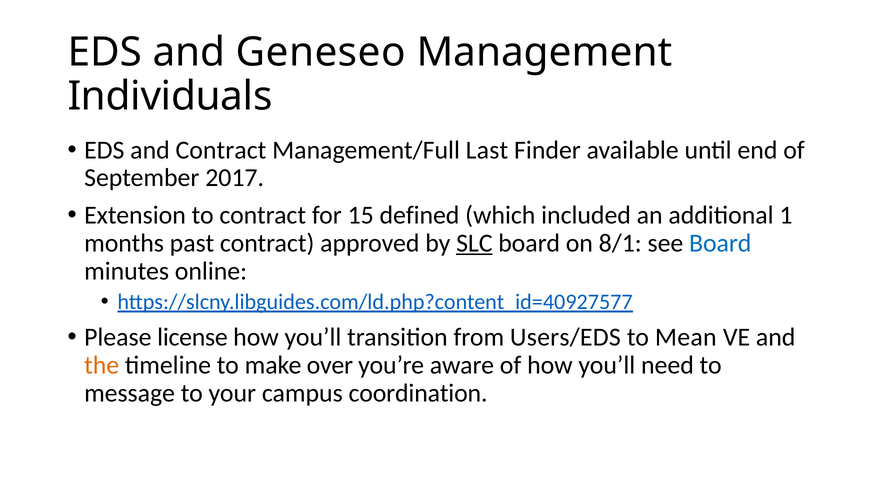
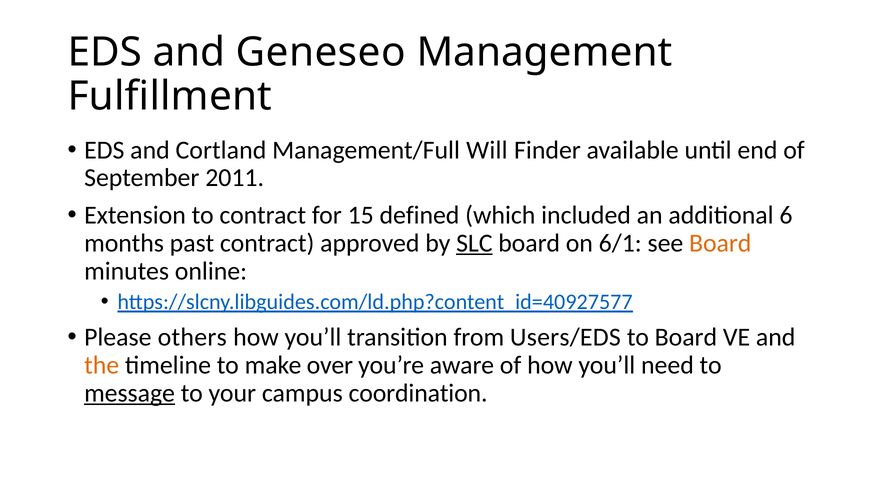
Individuals: Individuals -> Fulfillment (170, 96)
and Contract: Contract -> Cortland (221, 150)
Last: Last -> Will (487, 150)
2017: 2017 -> 2011 (235, 178)
1: 1 -> 6 (786, 215)
8/1: 8/1 -> 6/1 (620, 243)
Board colour: blue -> orange (720, 243)
license: license -> others (192, 337)
to Mean: Mean -> Board (686, 337)
message underline: none -> present (130, 393)
